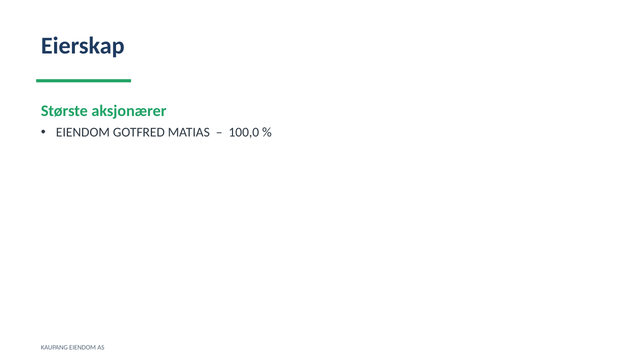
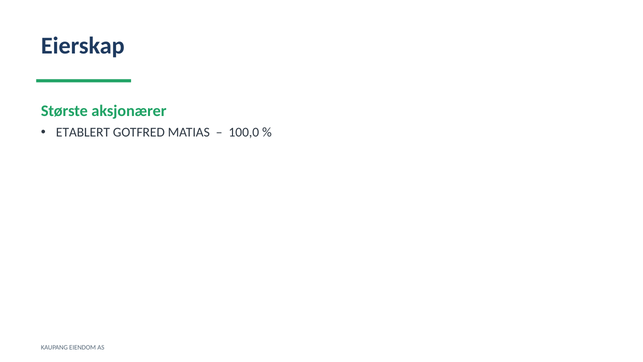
EIENDOM: EIENDOM -> ETABLERT (83, 132)
